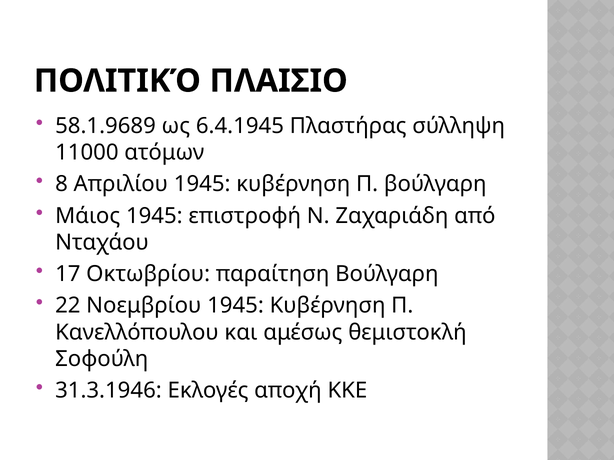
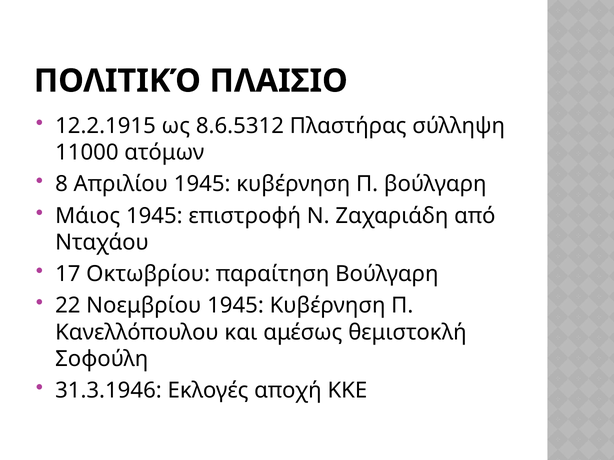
58.1.9689: 58.1.9689 -> 12.2.1915 (106, 126)
6.4.1945: 6.4.1945 -> 8.6.5312 (240, 126)
